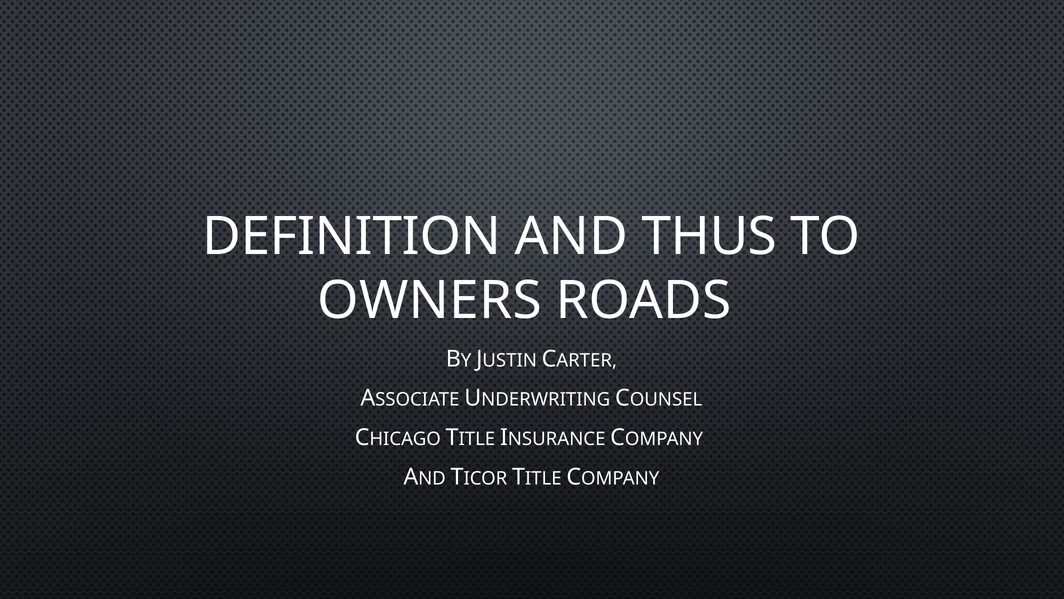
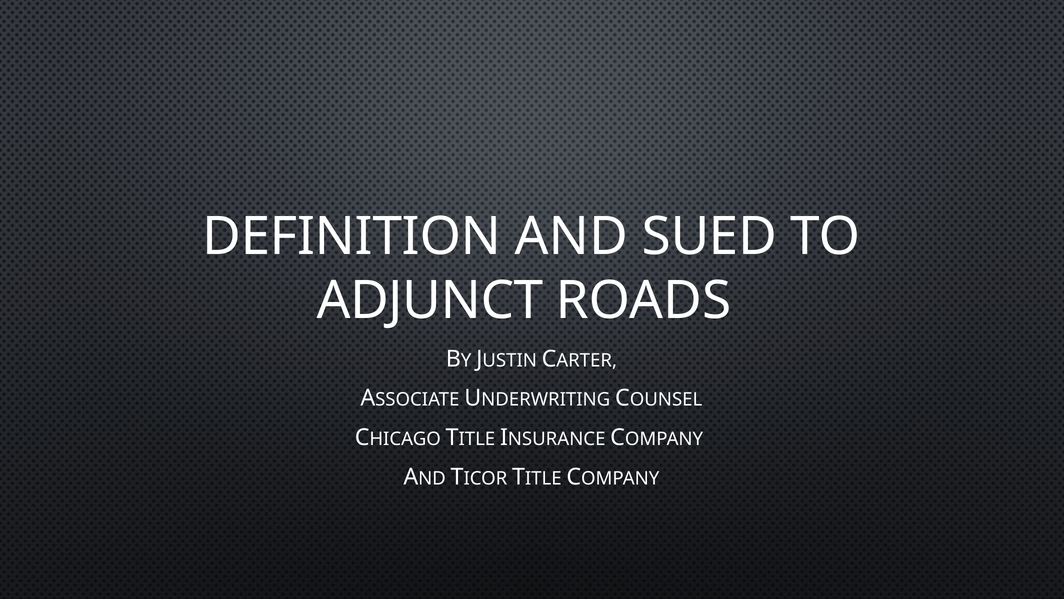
THUS: THUS -> SUED (709, 236)
OWNERS: OWNERS -> ADJUNCT (430, 300)
